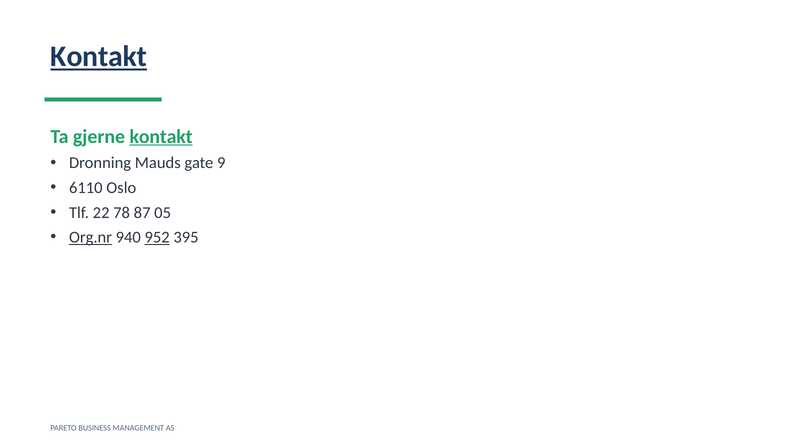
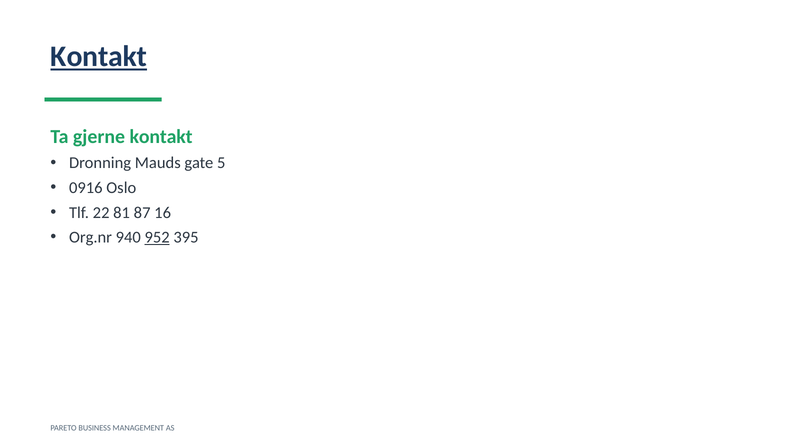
kontakt underline: present -> none (161, 137)
9: 9 -> 5 (221, 163)
6110: 6110 -> 0916 (86, 188)
78: 78 -> 81 (122, 213)
05: 05 -> 16 (163, 213)
Org.nr underline: present -> none (91, 237)
